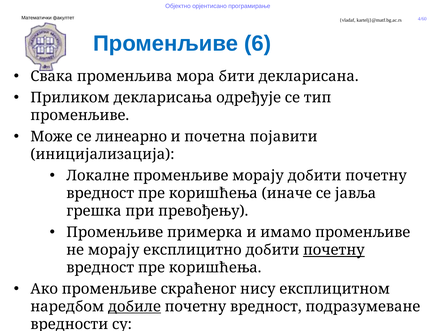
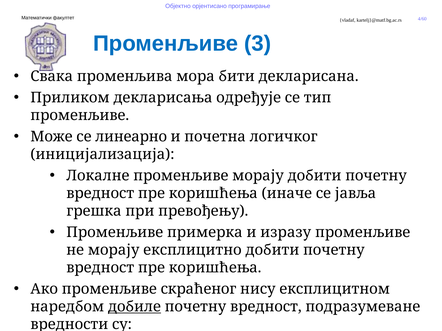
6: 6 -> 3 (258, 44)
појавити: појавити -> логичког (284, 137)
имамо: имамо -> изразу (286, 233)
почетну underline: present -> none (334, 250)
